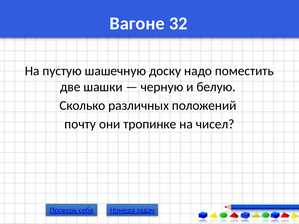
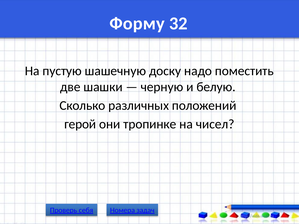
Вагоне: Вагоне -> Форму (137, 23)
почту: почту -> герой (80, 124)
